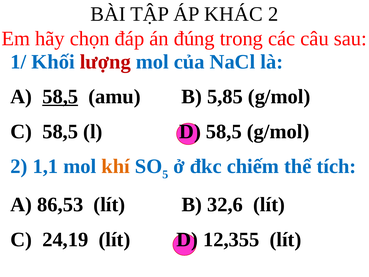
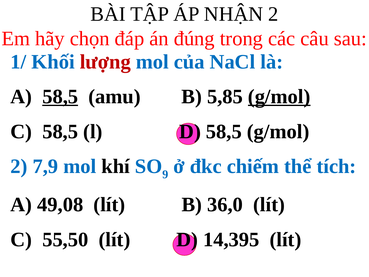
KHÁC: KHÁC -> NHẬN (234, 14)
g/mol underline: none -> present (279, 97)
1,1: 1,1 -> 7,9 (45, 166)
khí colour: orange -> black (116, 166)
5: 5 -> 9 (165, 174)
86,53: 86,53 -> 49,08 (60, 204)
32,6: 32,6 -> 36,0 (225, 204)
24,19: 24,19 -> 55,50 (65, 239)
12,355: 12,355 -> 14,395 (231, 239)
